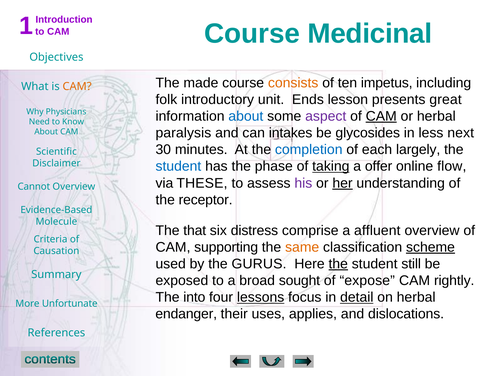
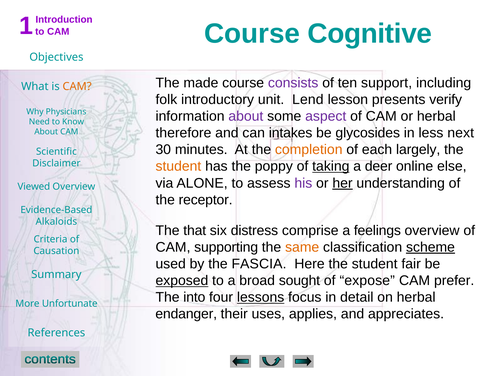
Medicinal: Medicinal -> Cognitive (370, 34)
consists colour: orange -> purple (293, 83)
impetus: impetus -> support (387, 83)
Ends: Ends -> Lend (308, 100)
great: great -> verify (446, 100)
about colour: blue -> purple (246, 116)
CAM underline: present -> none (381, 116)
paralysis: paralysis -> therefore (183, 133)
completion colour: blue -> orange (309, 150)
student colour: blue -> orange (178, 167)
phase: phase -> poppy (274, 167)
offer: offer -> deer (379, 167)
flow: flow -> else (452, 167)
THESE: THESE -> ALONE (202, 183)
Cannot: Cannot -> Viewed (34, 187)
Molecule: Molecule -> Alkaloids (56, 222)
affluent: affluent -> feelings (377, 231)
GURUS: GURUS -> FASCIA (259, 264)
the underline: present -> none (338, 264)
still: still -> fair (411, 264)
exposed underline: none -> present (182, 281)
rightly: rightly -> prefer (454, 281)
detail underline: present -> none (357, 298)
dislocations: dislocations -> appreciates (406, 314)
